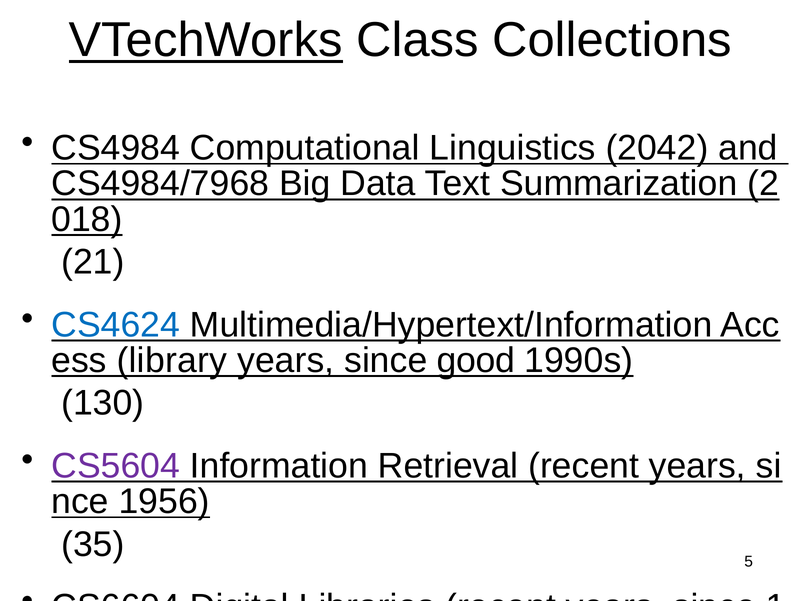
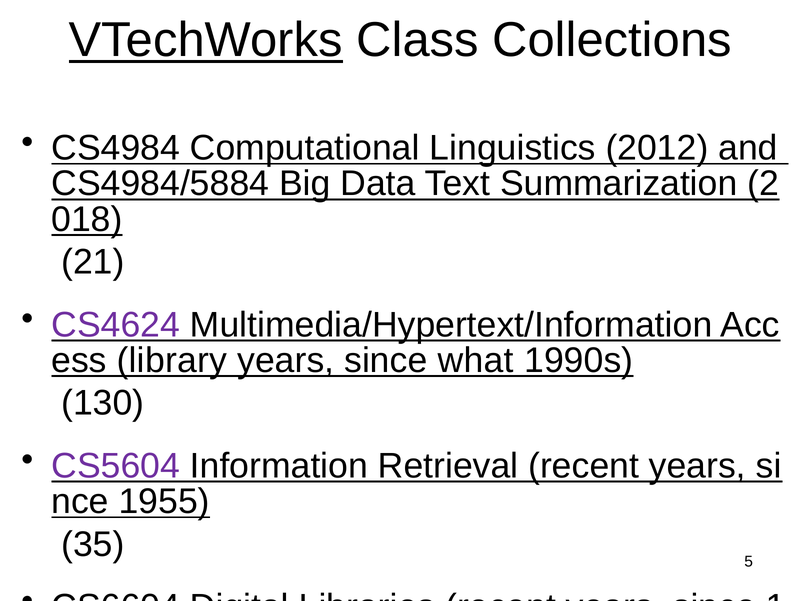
2042: 2042 -> 2012 (657, 148)
CS4984/7968: CS4984/7968 -> CS4984/5884 (160, 184)
CS4624 colour: blue -> purple (116, 325)
good: good -> what (476, 360)
1956: 1956 -> 1955 (164, 501)
